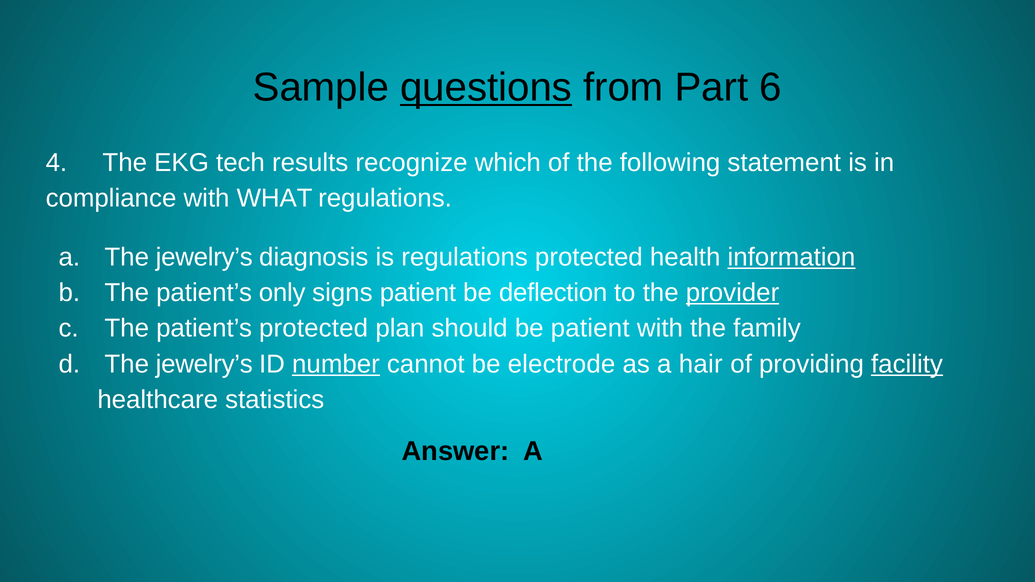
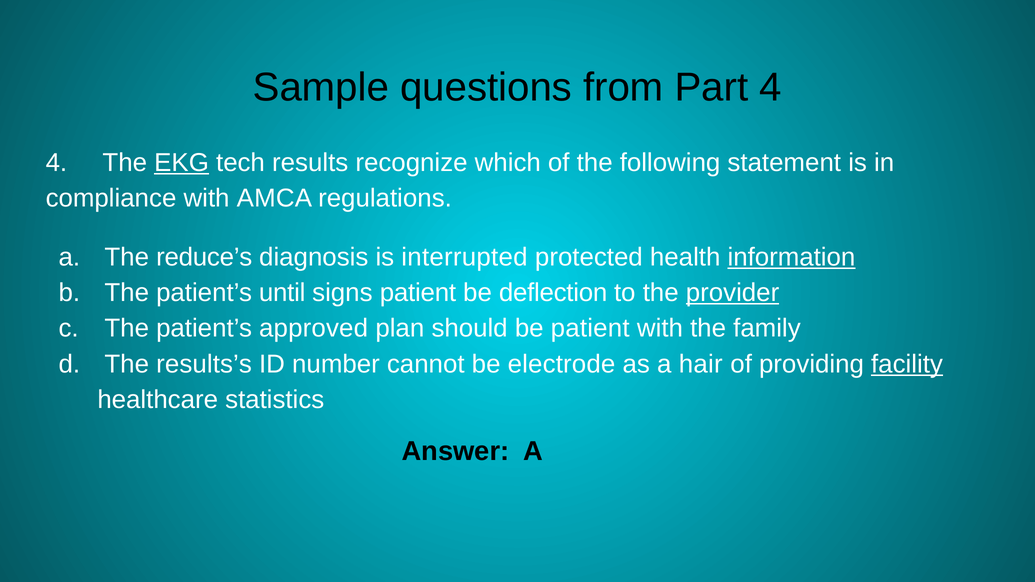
questions underline: present -> none (486, 88)
Part 6: 6 -> 4 (770, 88)
EKG underline: none -> present (182, 163)
WHAT: WHAT -> AMCA (274, 198)
a The jewelry’s: jewelry’s -> reduce’s (204, 257)
is regulations: regulations -> interrupted (464, 257)
only: only -> until (282, 293)
patient’s protected: protected -> approved (314, 329)
jewelry’s: jewelry’s -> results’s (204, 364)
number underline: present -> none (336, 364)
